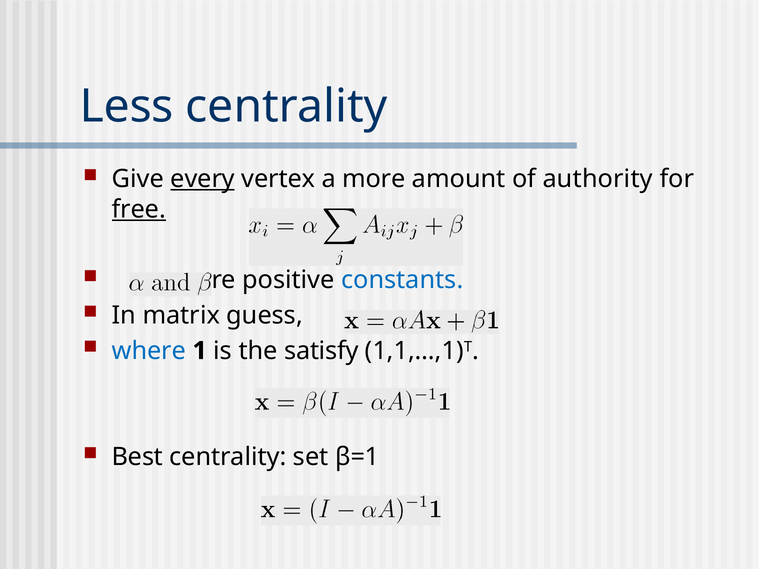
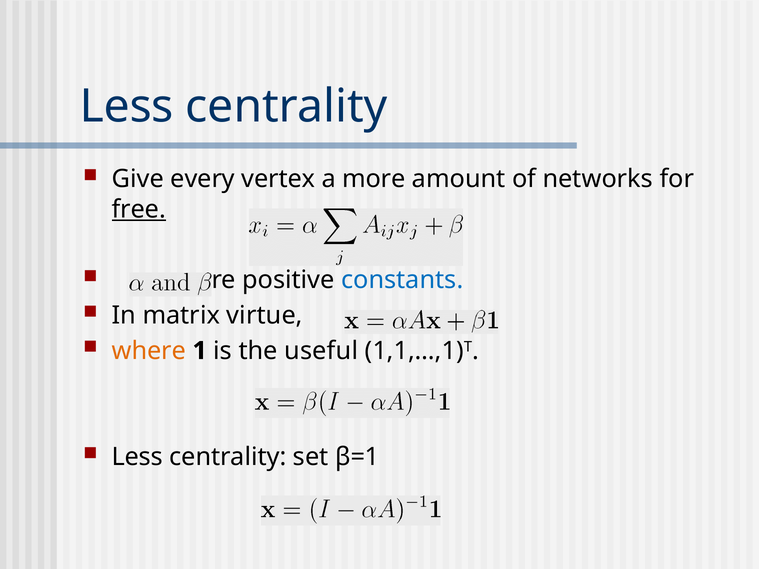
every underline: present -> none (203, 179)
authority: authority -> networks (598, 179)
guess: guess -> virtue (265, 315)
where colour: blue -> orange (149, 351)
satisfy: satisfy -> useful (321, 351)
Best: Best -> Less (137, 457)
